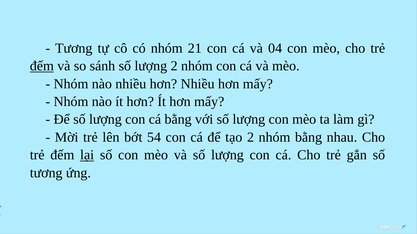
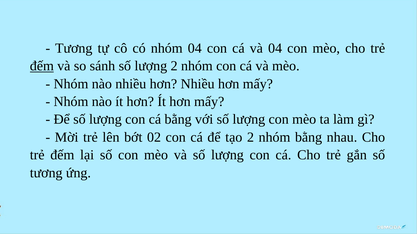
nhóm 21: 21 -> 04 (195, 48)
54: 54 -> 02 (154, 138)
lại underline: present -> none (87, 155)
